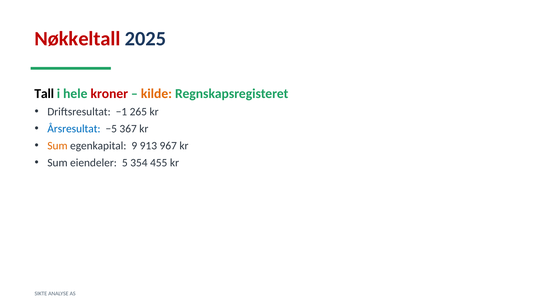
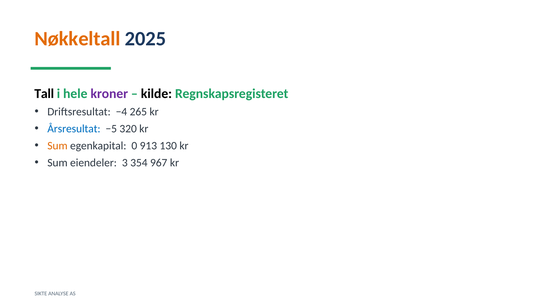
Nøkkeltall colour: red -> orange (77, 39)
kroner colour: red -> purple (109, 94)
kilde colour: orange -> black (156, 94)
−1: −1 -> −4 (121, 112)
367: 367 -> 320 (128, 129)
9: 9 -> 0 (134, 146)
967: 967 -> 130 (168, 146)
5: 5 -> 3 (125, 163)
455: 455 -> 967 (159, 163)
